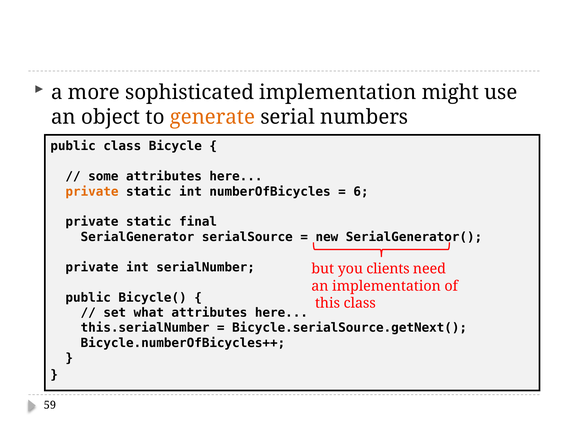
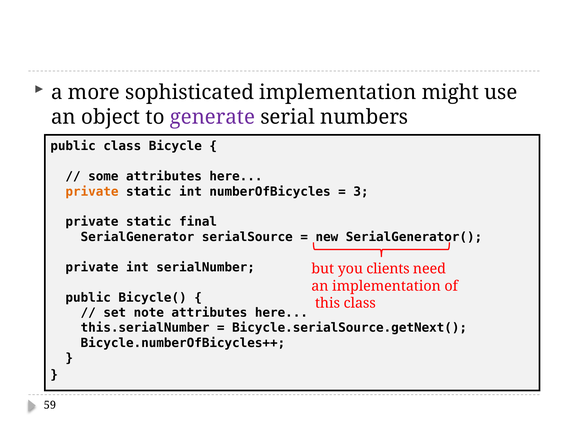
generate colour: orange -> purple (212, 117)
6: 6 -> 3 (361, 192)
what: what -> note (149, 313)
